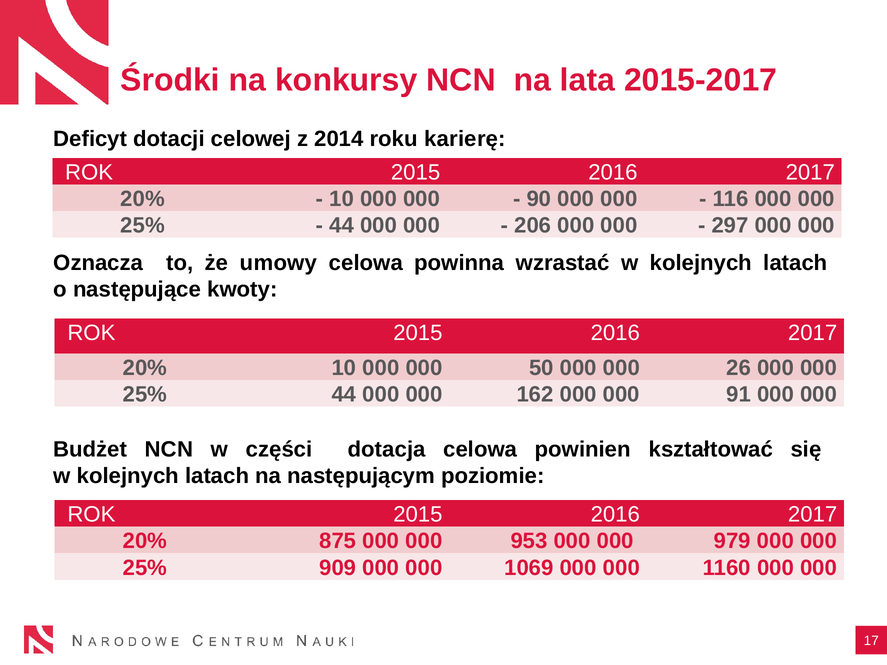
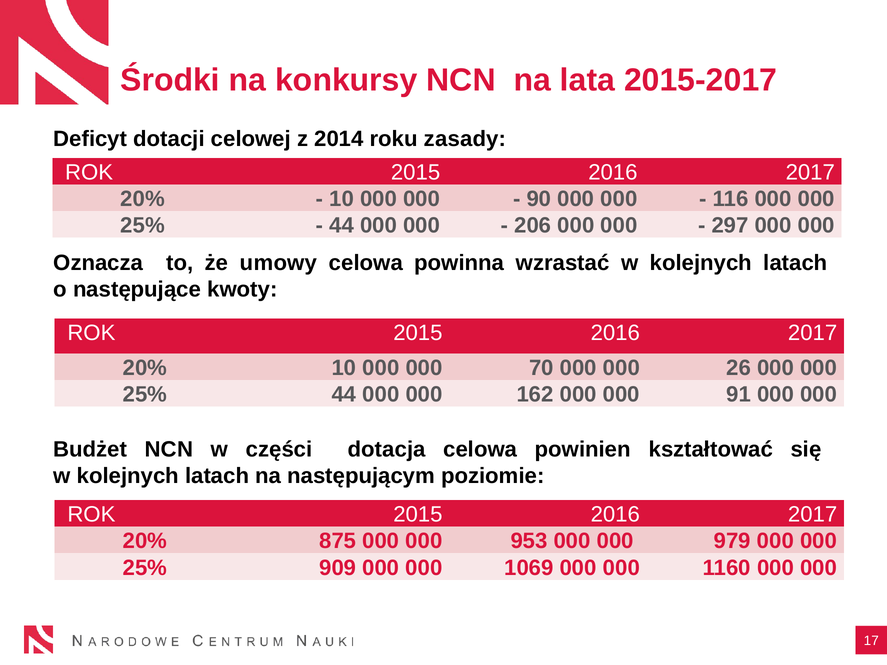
karierę: karierę -> zasady (465, 139)
50: 50 -> 70 (541, 368)
